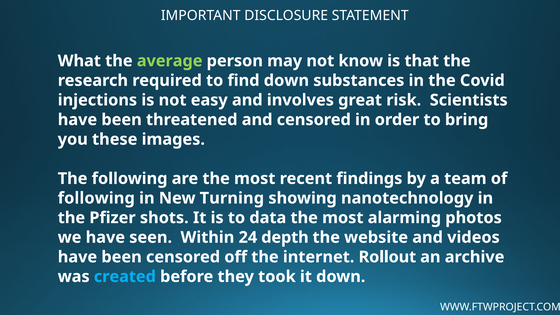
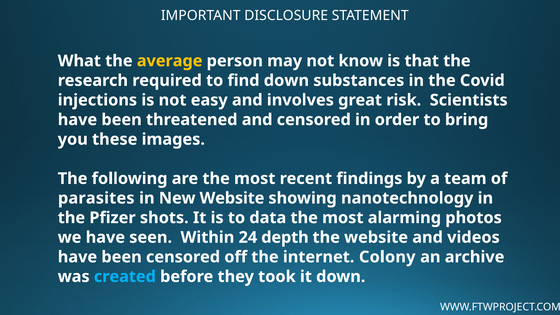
average colour: light green -> yellow (170, 61)
following: following -> parasites (96, 198)
New Turning: Turning -> Website (232, 198)
Rollout: Rollout -> Colony (387, 257)
